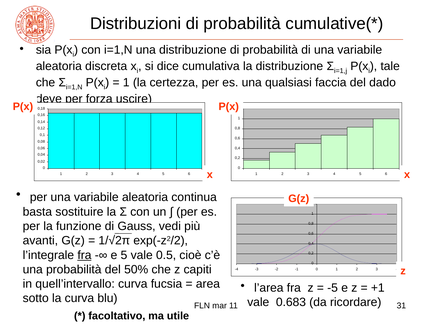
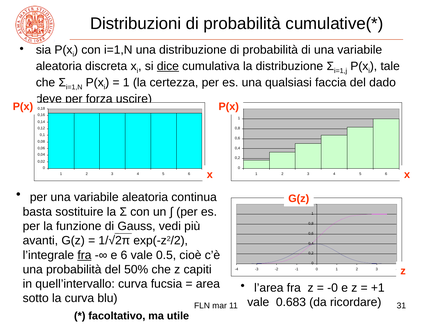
dice underline: none -> present (168, 66)
e 5: 5 -> 6 (124, 255)
-5: -5 -> -0 (333, 288)
